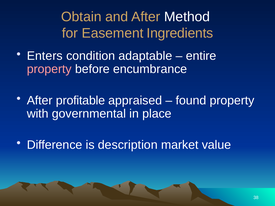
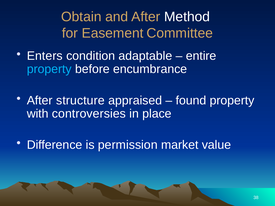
Ingredients: Ingredients -> Committee (180, 33)
property colour: pink -> light blue (49, 69)
profitable: profitable -> structure (80, 101)
governmental: governmental -> controversies (89, 114)
description: description -> permission (128, 145)
